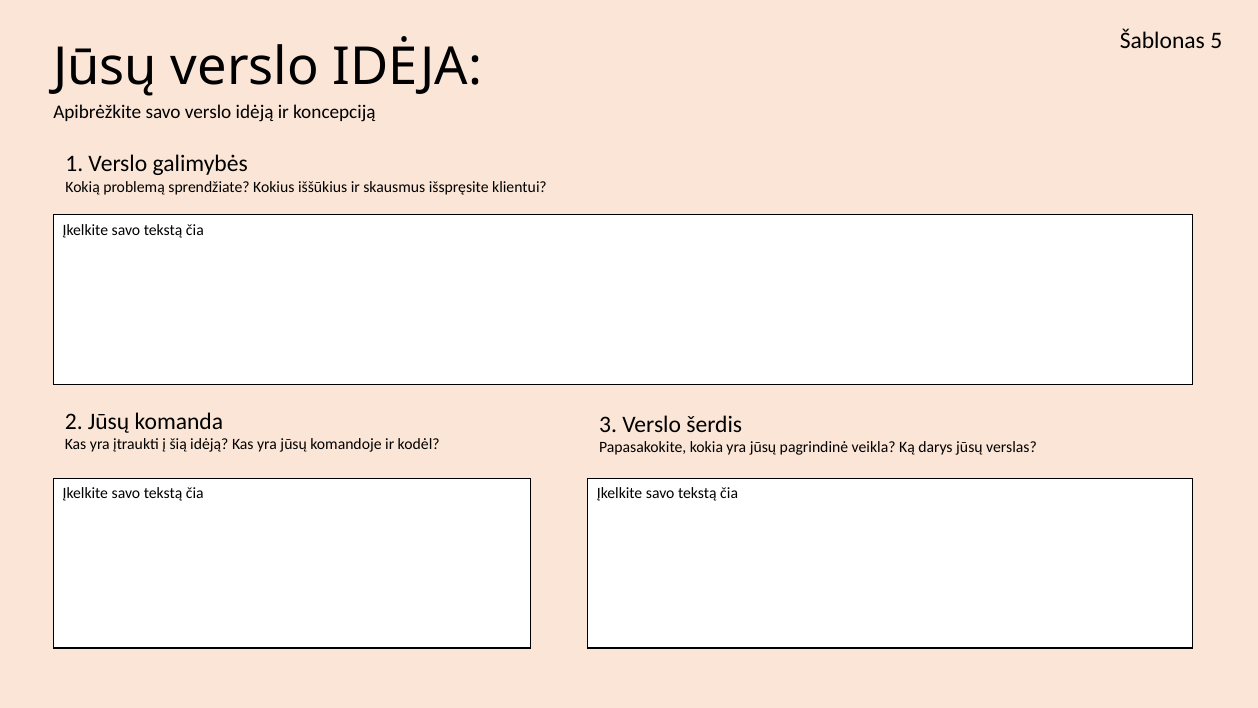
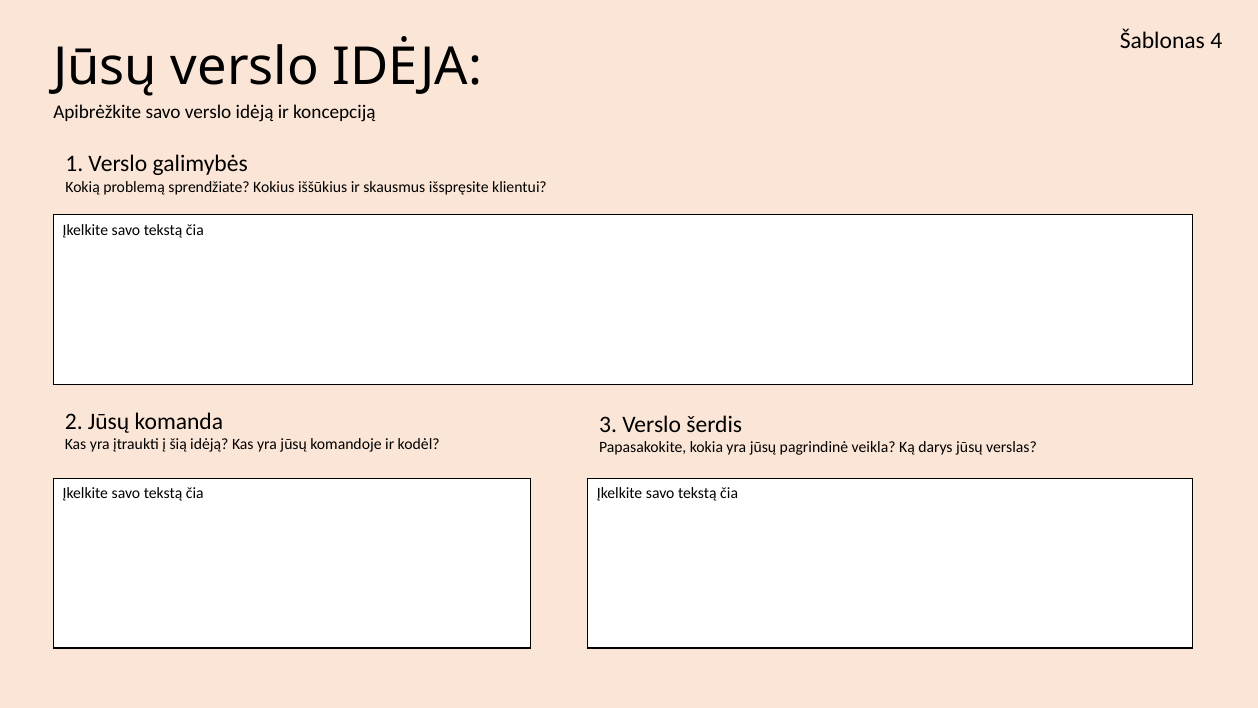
5: 5 -> 4 (1216, 40)
